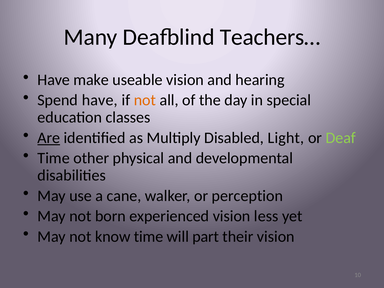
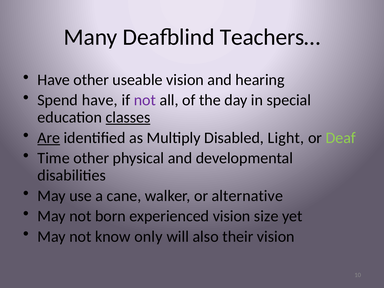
Have make: make -> other (91, 80)
not colour: orange -> purple (145, 100)
classes underline: none -> present (128, 117)
perception: perception -> alternative (247, 196)
less: less -> size (266, 216)
know time: time -> only (148, 236)
part: part -> also (206, 236)
